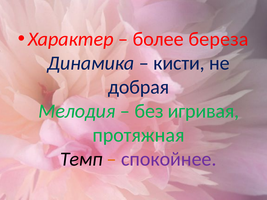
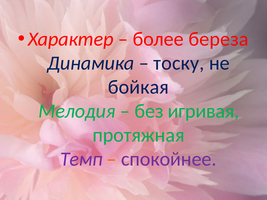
кисти: кисти -> тоску (179, 63)
добрая: добрая -> бойкая (138, 87)
Темп colour: black -> purple (81, 159)
